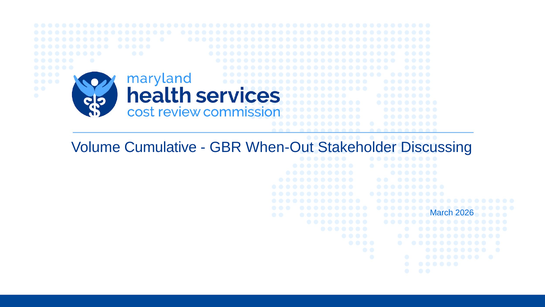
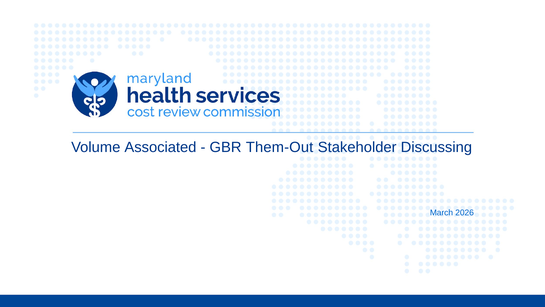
Cumulative: Cumulative -> Associated (160, 147)
When-Out: When-Out -> Them-Out (280, 147)
